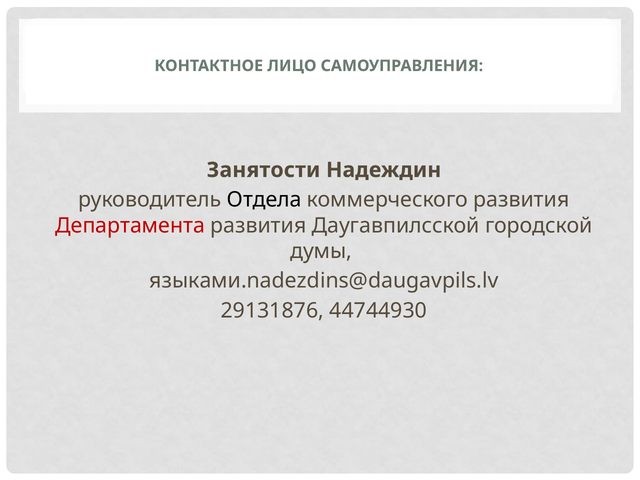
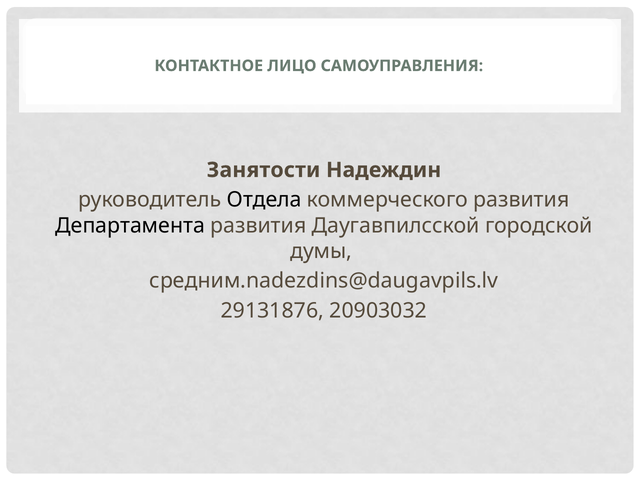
Департамента colour: red -> black (130, 225)
языками.nadezdins@daugavpils.lv: языками.nadezdins@daugavpils.lv -> средним.nadezdins@daugavpils.lv (324, 281)
44744930: 44744930 -> 20903032 (378, 311)
